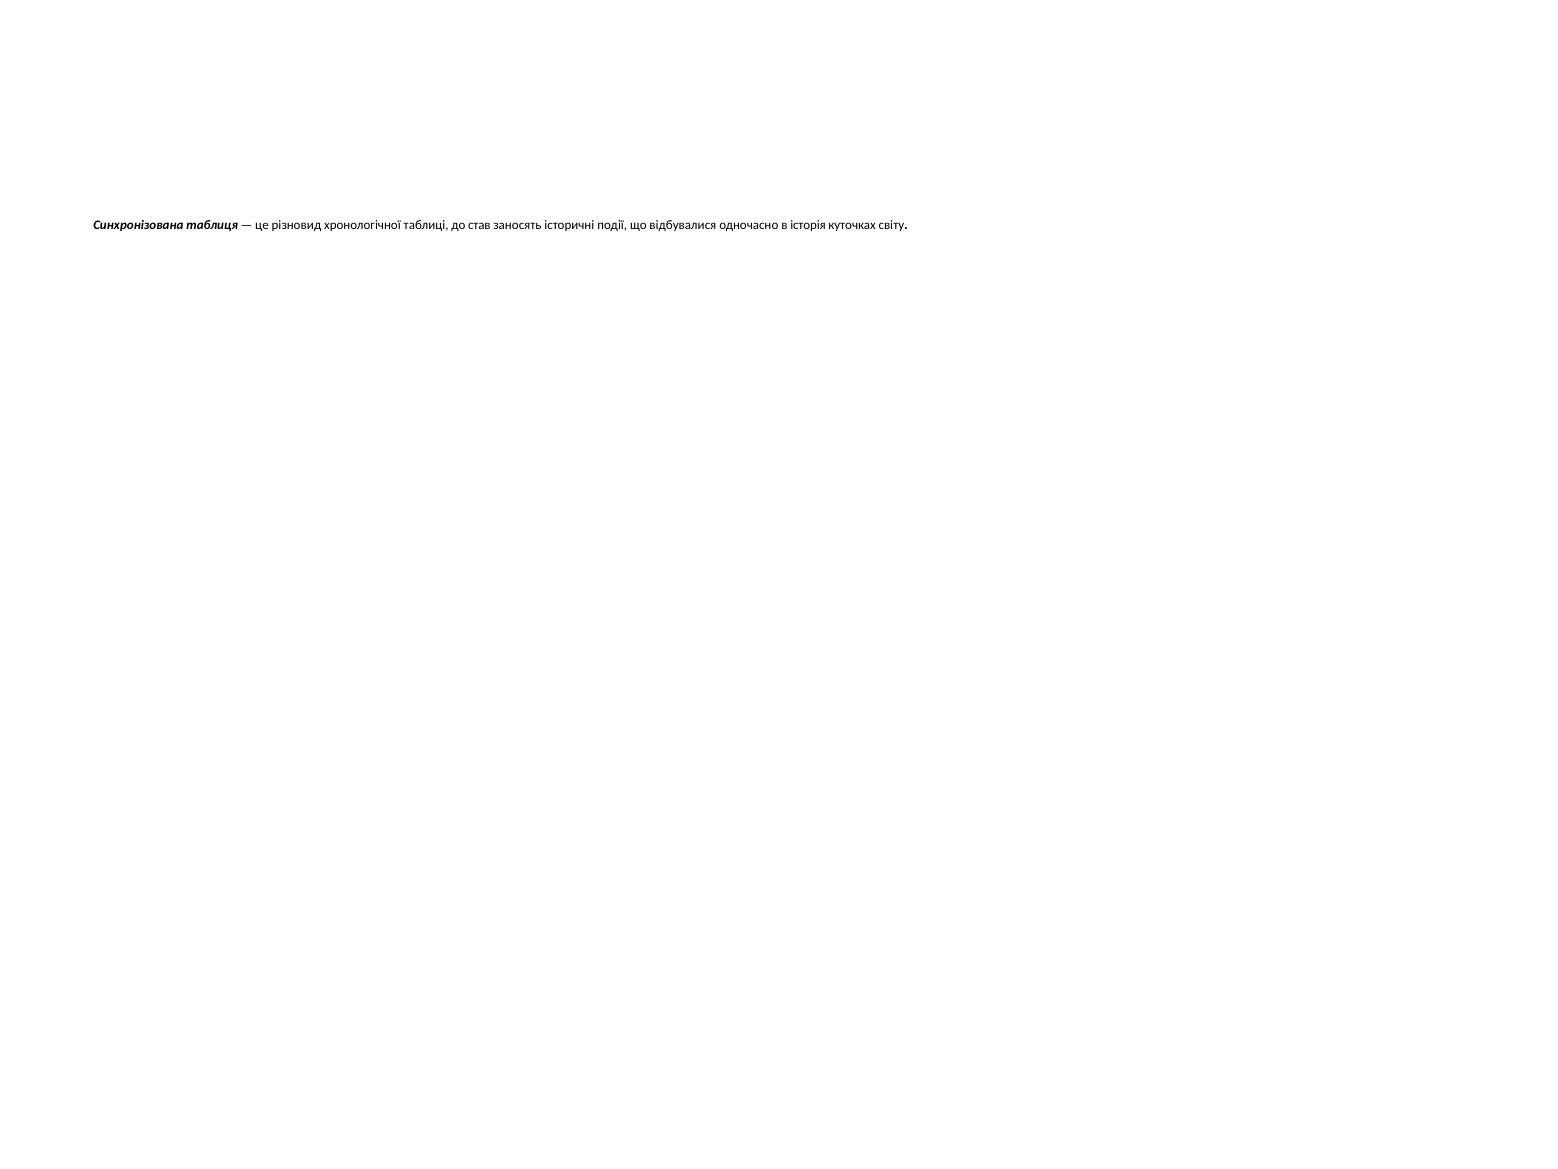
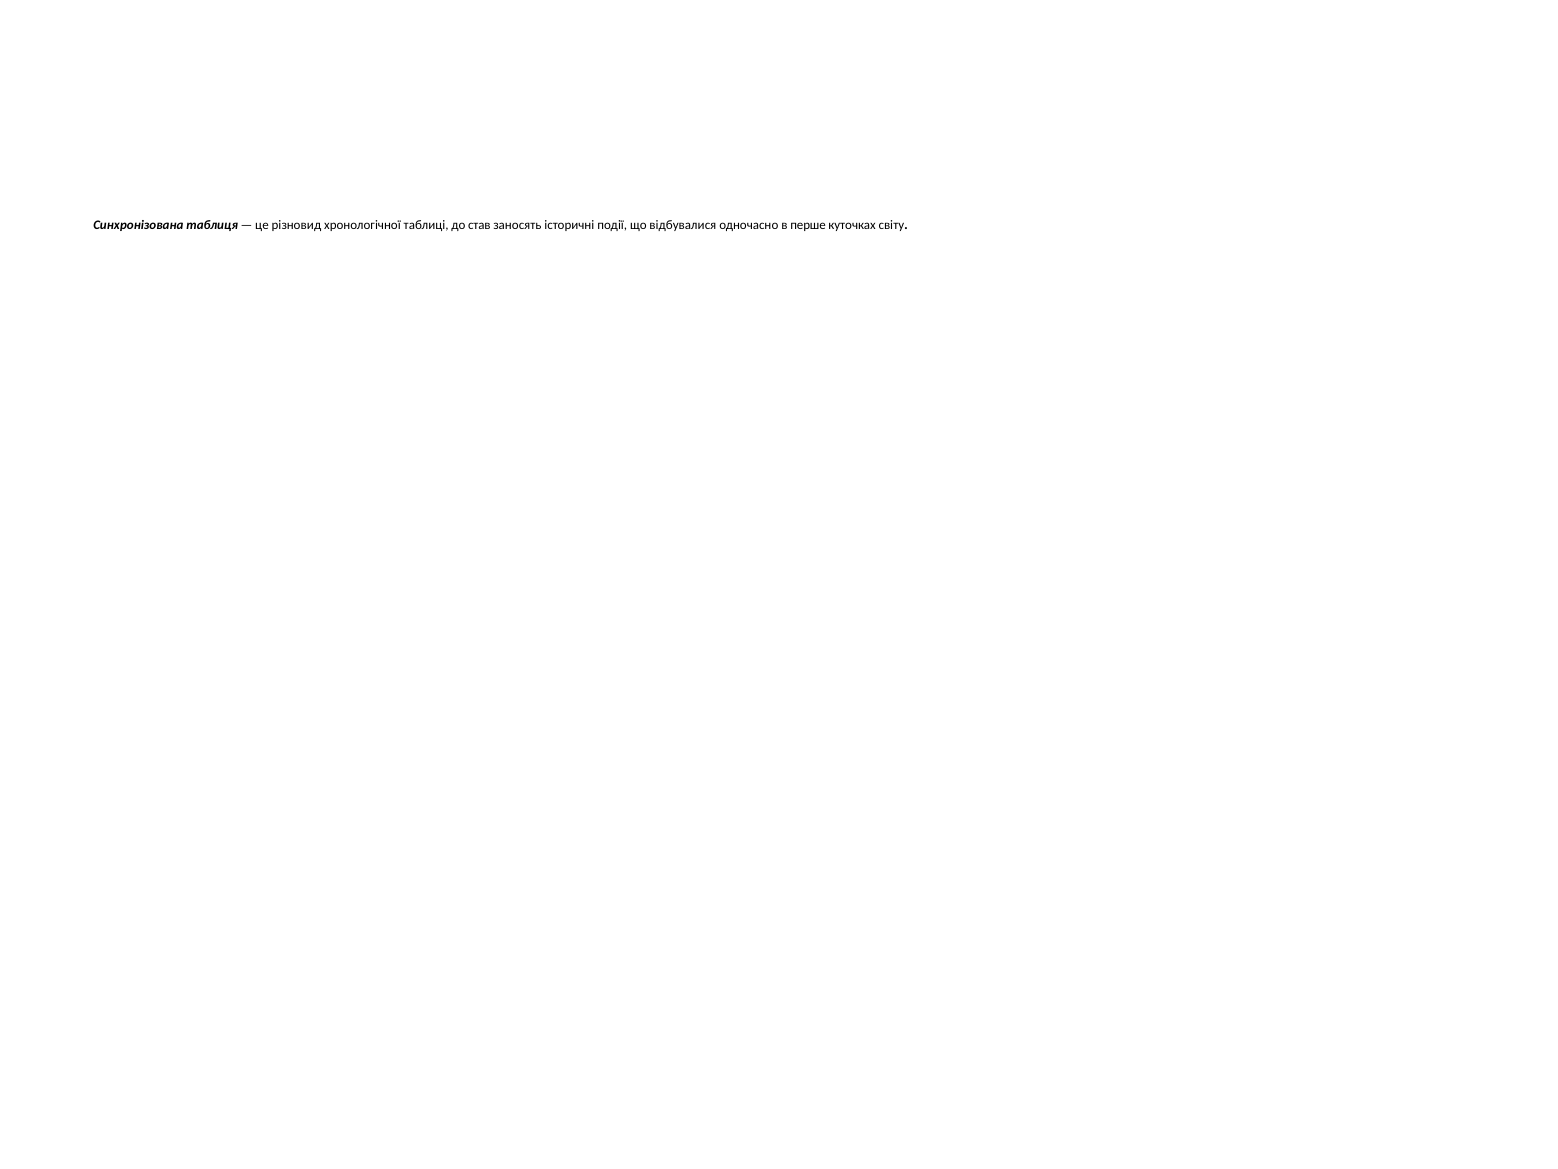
історія: історія -> перше (808, 225)
